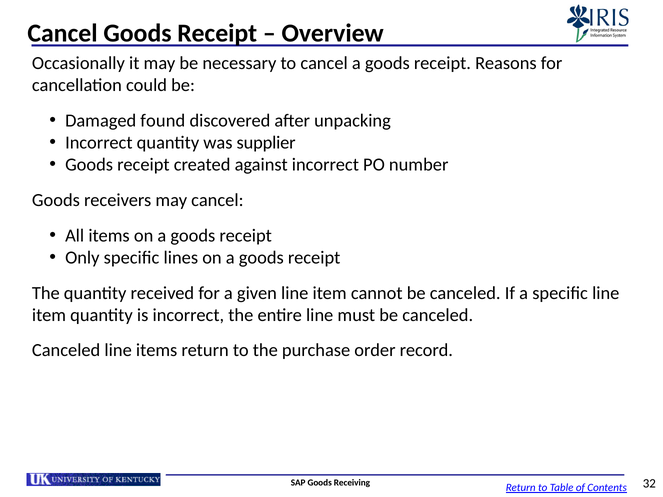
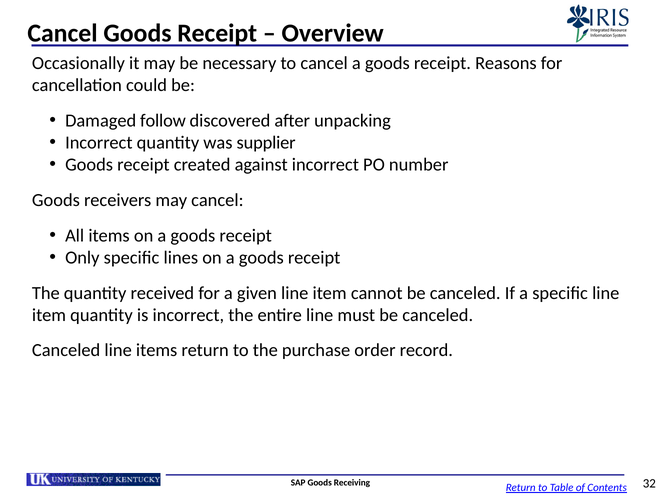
found: found -> follow (163, 121)
